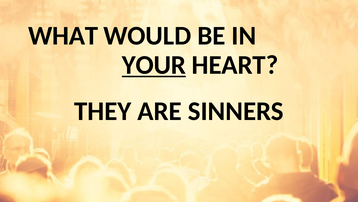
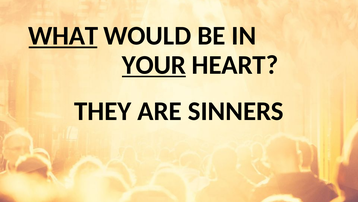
WHAT underline: none -> present (63, 36)
